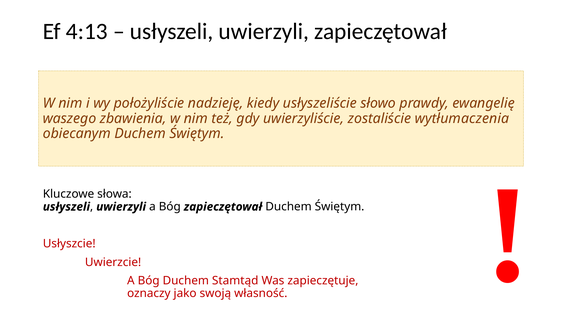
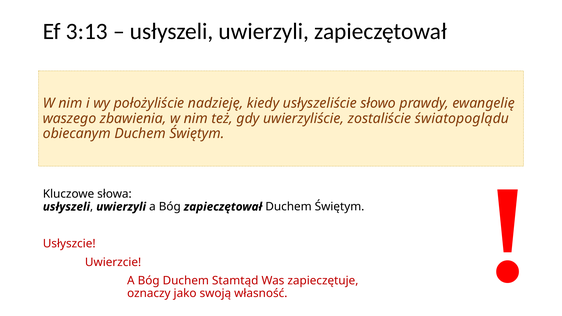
4:13: 4:13 -> 3:13 (87, 31)
wytłumaczenia: wytłumaczenia -> światopoglądu (462, 119)
